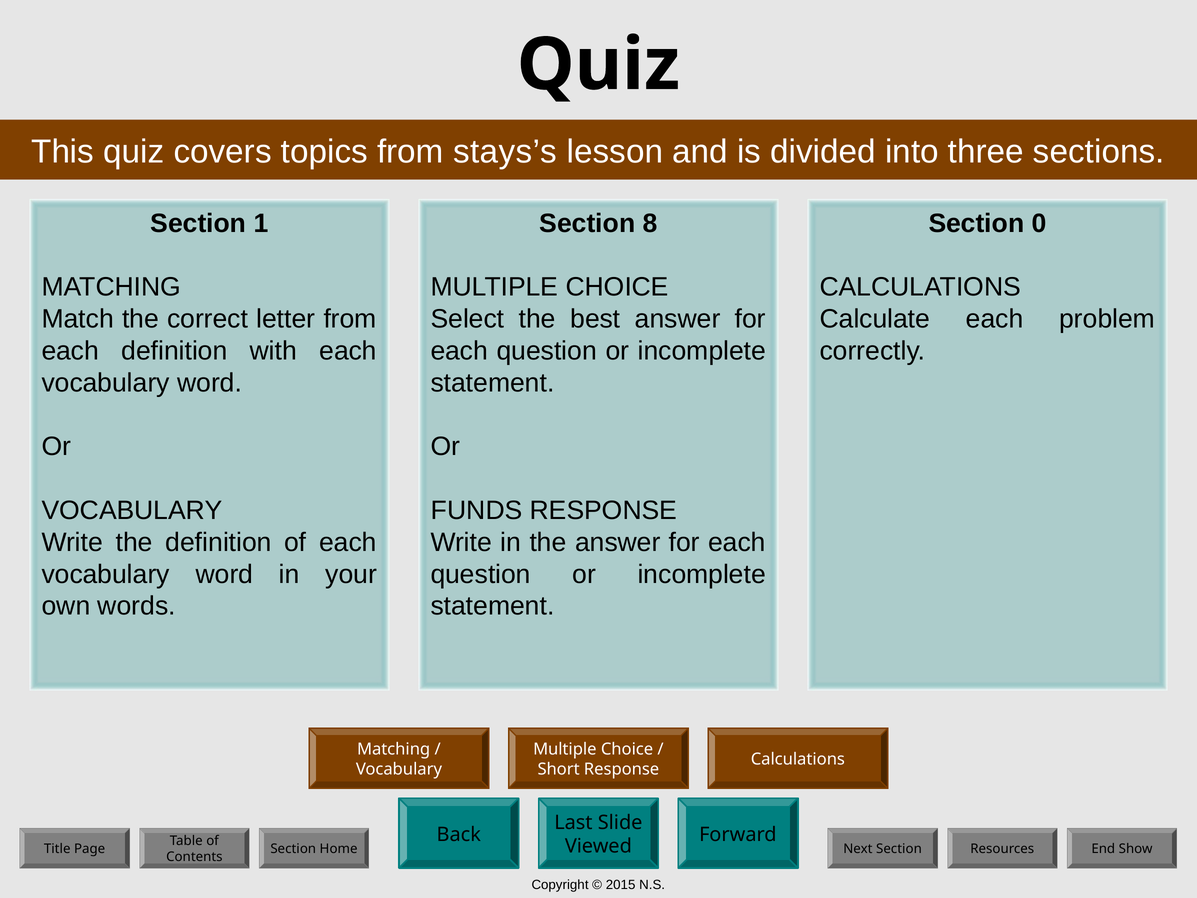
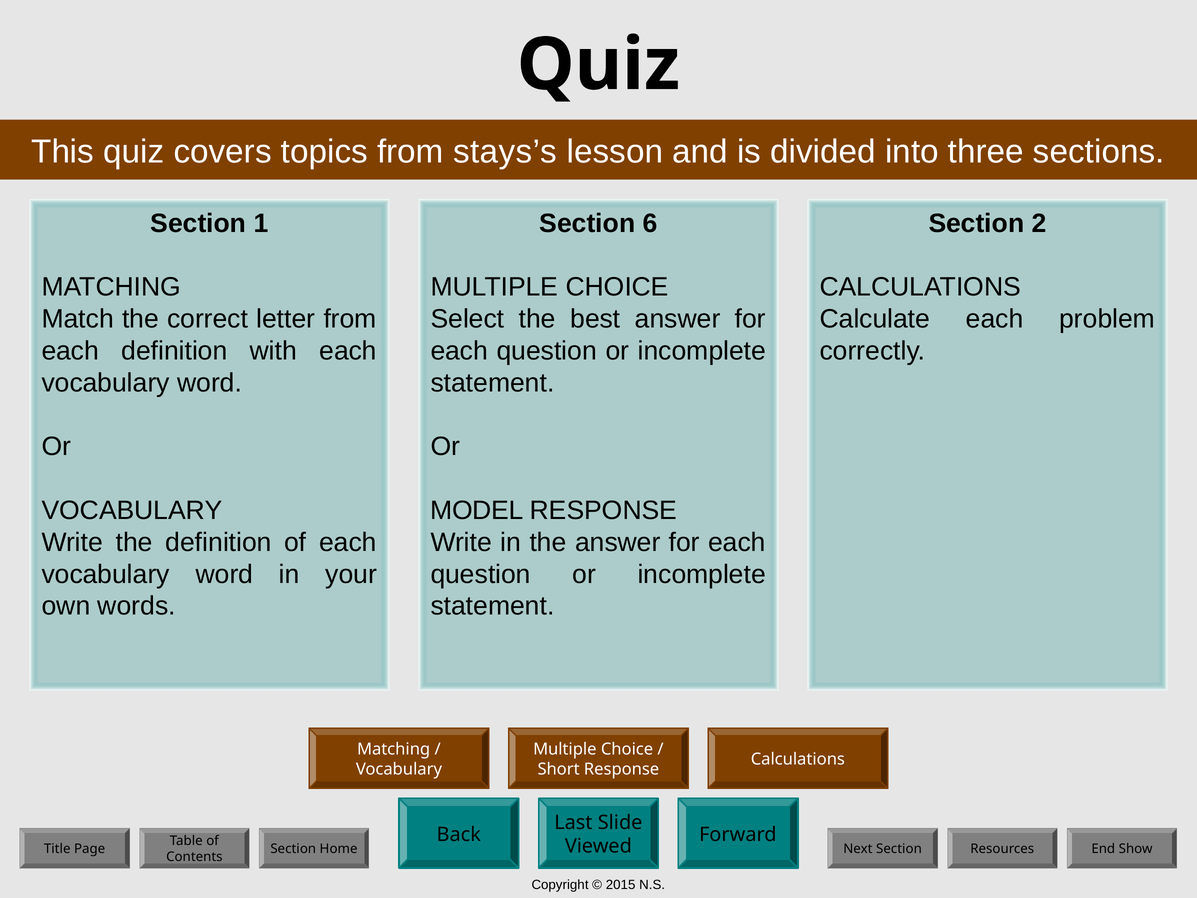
8: 8 -> 6 (650, 223)
0: 0 -> 2 (1039, 223)
FUNDS: FUNDS -> MODEL (477, 510)
